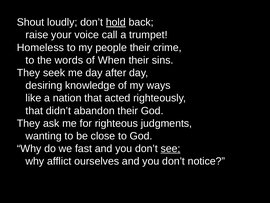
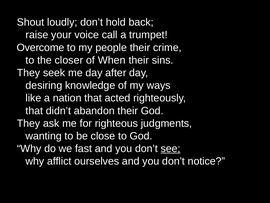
hold underline: present -> none (116, 22)
Homeless: Homeless -> Overcome (41, 47)
words: words -> closer (69, 60)
